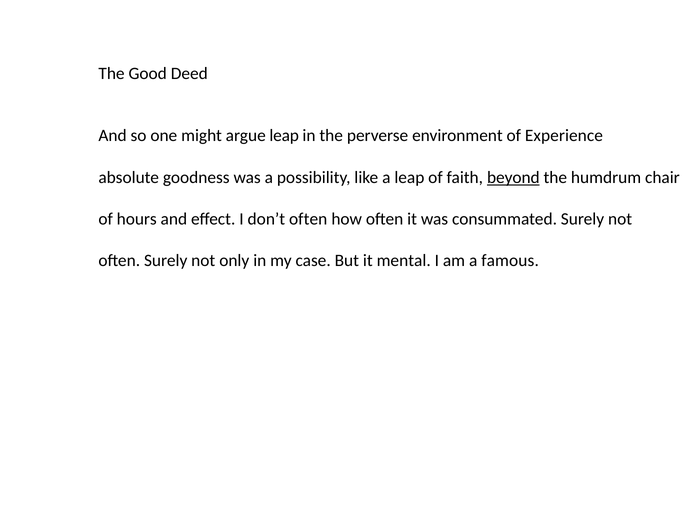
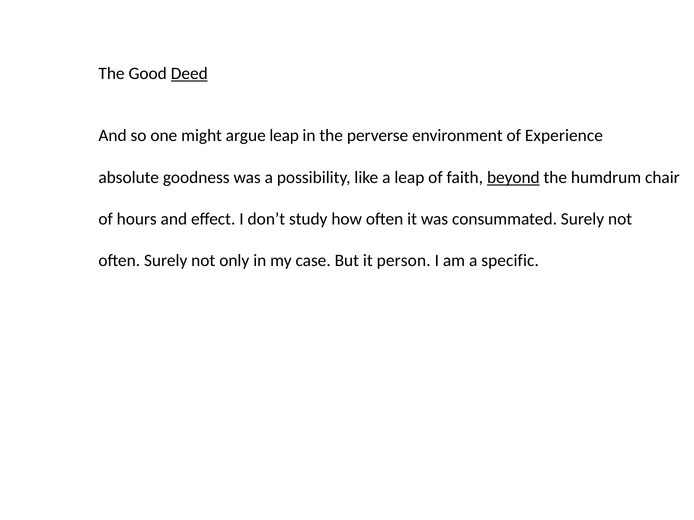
Deed underline: none -> present (189, 73)
don’t often: often -> study (308, 219)
mental: mental -> person (404, 261)
famous: famous -> specific (510, 261)
